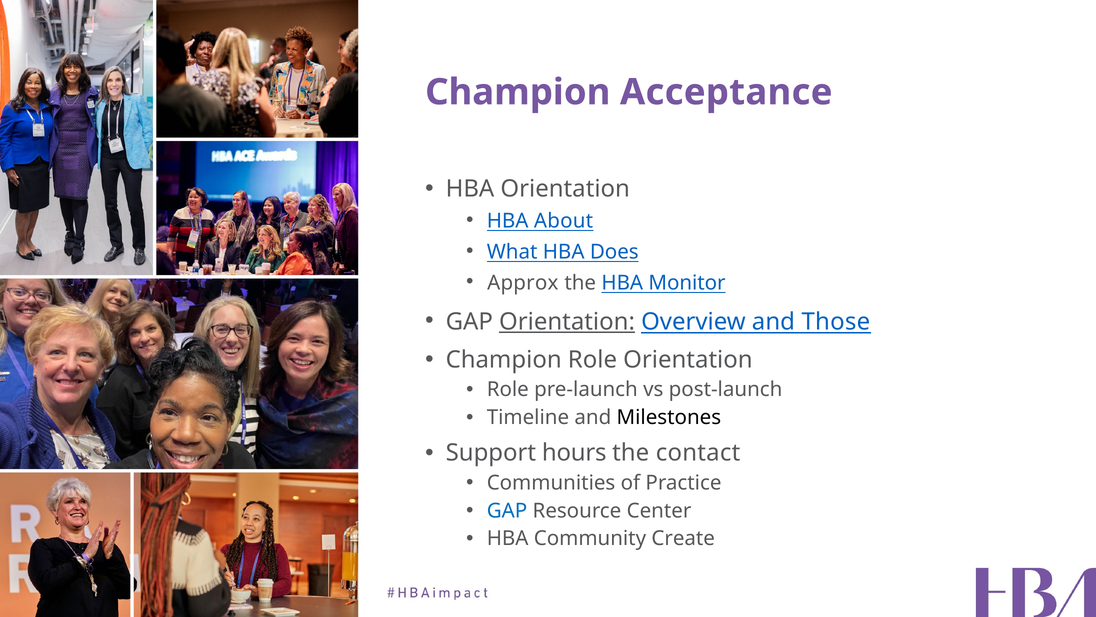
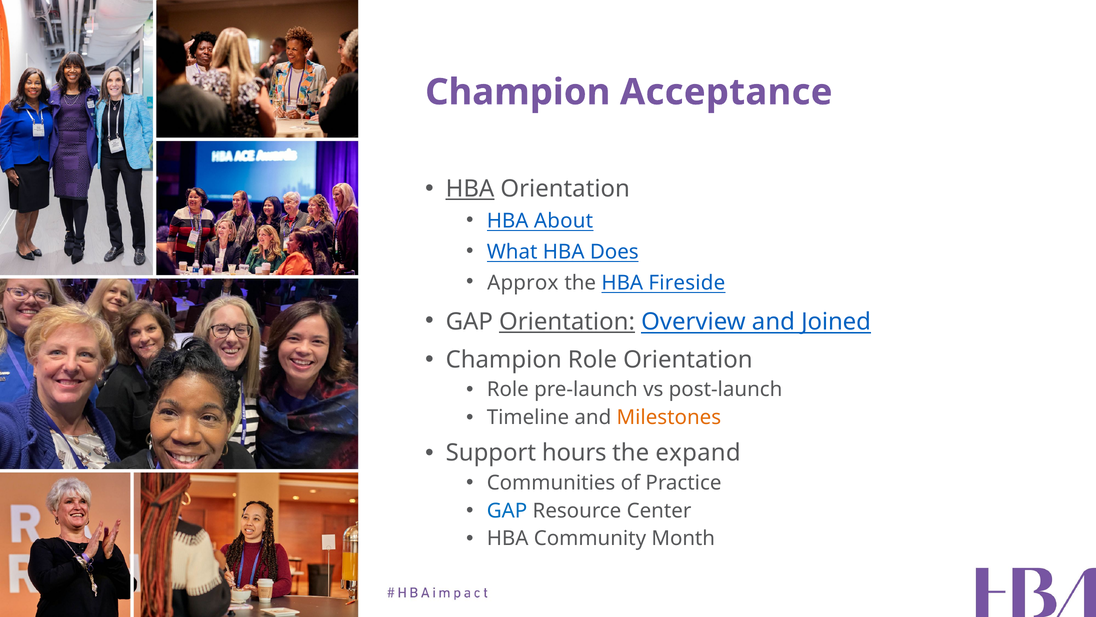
HBA underline: none -> present (470, 189)
Monitor: Monitor -> Fireside (687, 283)
Those: Those -> Joined (836, 322)
Milestones colour: black -> orange (669, 417)
contact: contact -> expand (698, 453)
Create: Create -> Month (683, 538)
